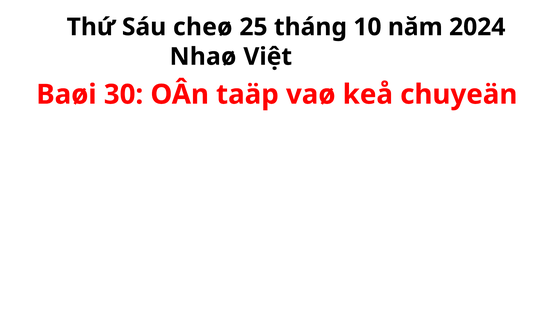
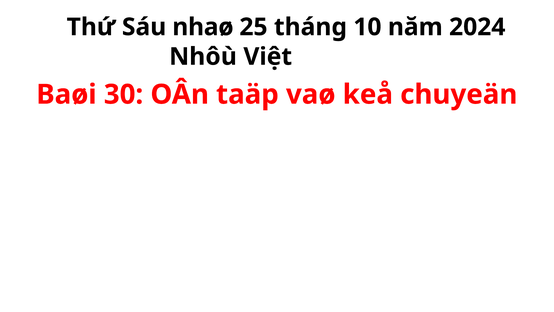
cheø: cheø -> nhaø (203, 27)
Nhaø: Nhaø -> Nhôù (203, 57)
